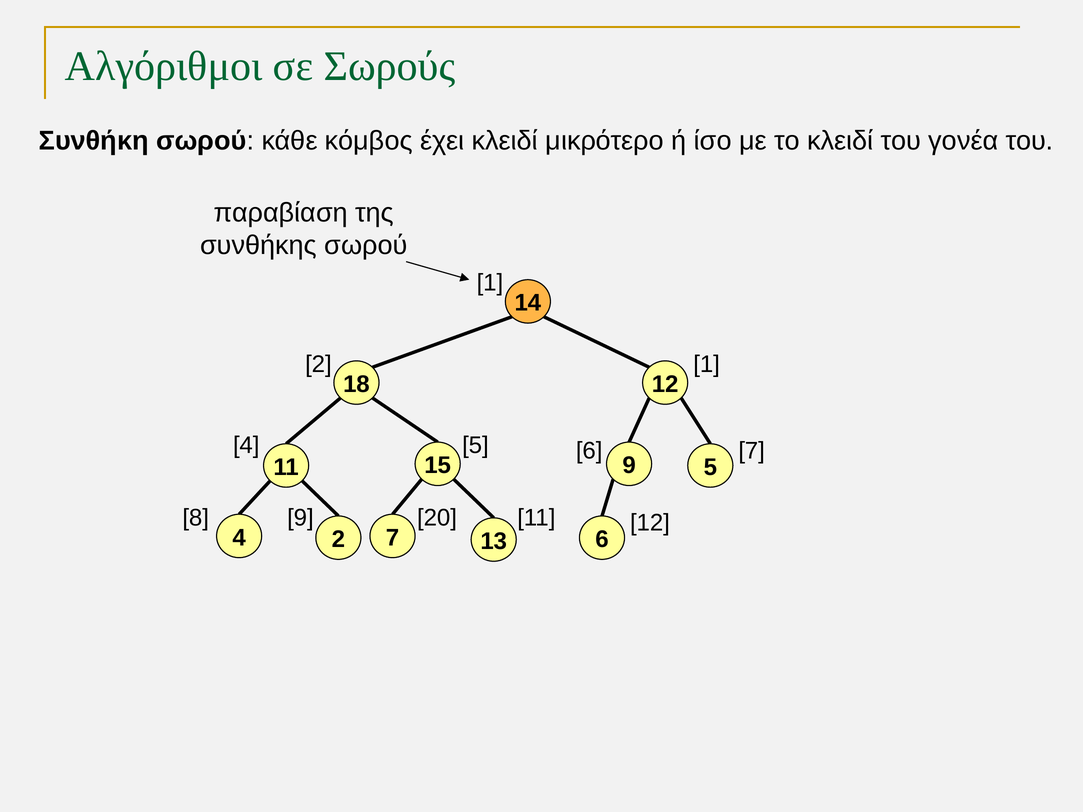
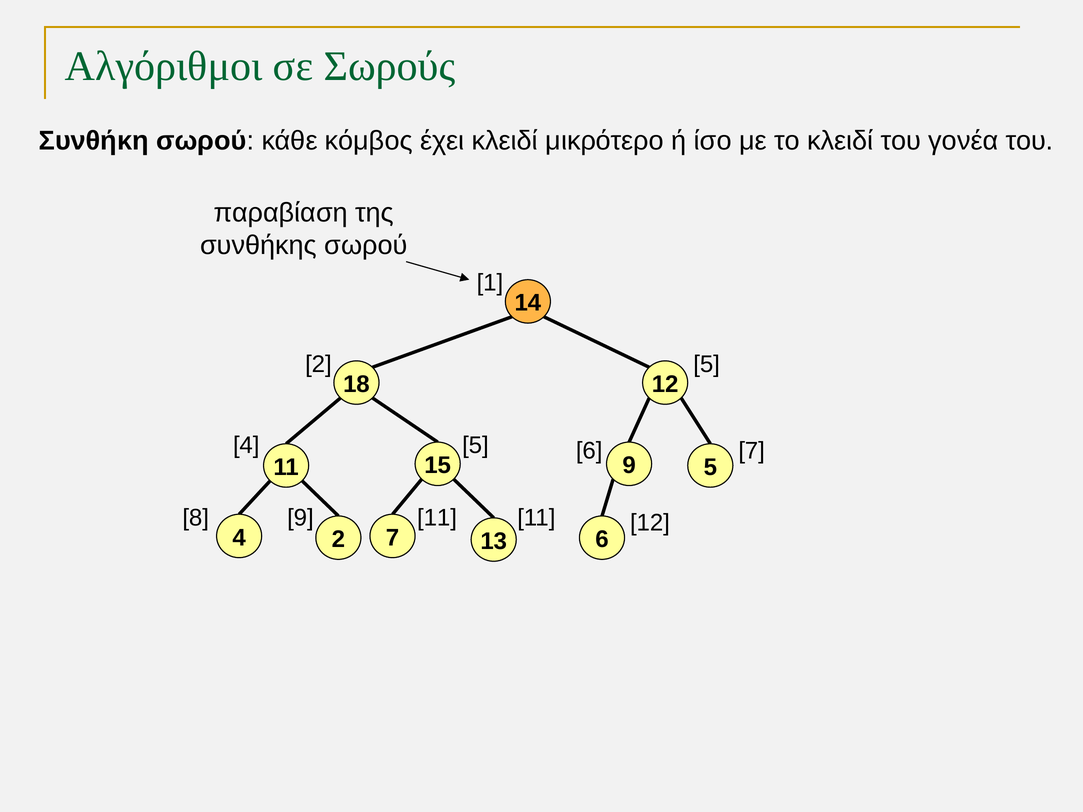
1: 1 -> 5 (707, 364)
20: 20 -> 11 (437, 518)
